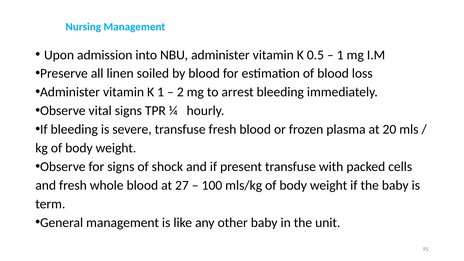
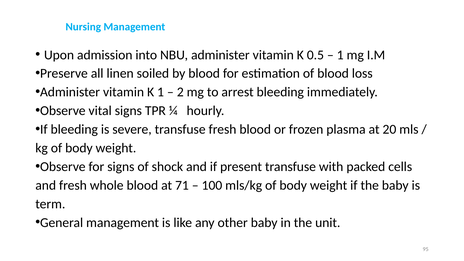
27: 27 -> 71 (182, 185)
